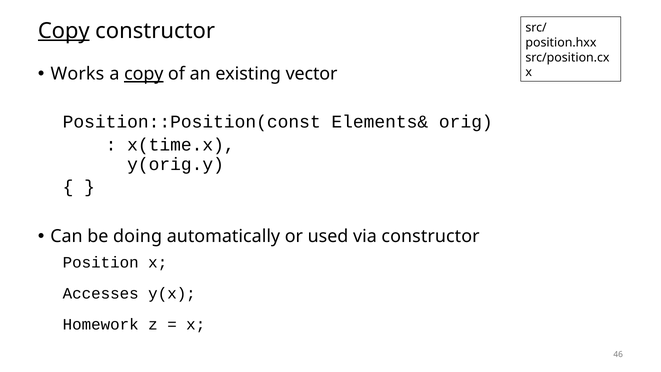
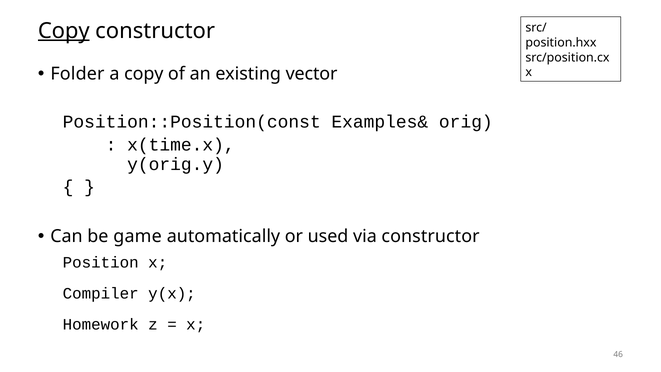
Works: Works -> Folder (77, 74)
copy underline: present -> none (144, 74)
Elements&: Elements& -> Examples& (380, 122)
doing: doing -> game (138, 236)
Accesses: Accesses -> Compiler (101, 293)
